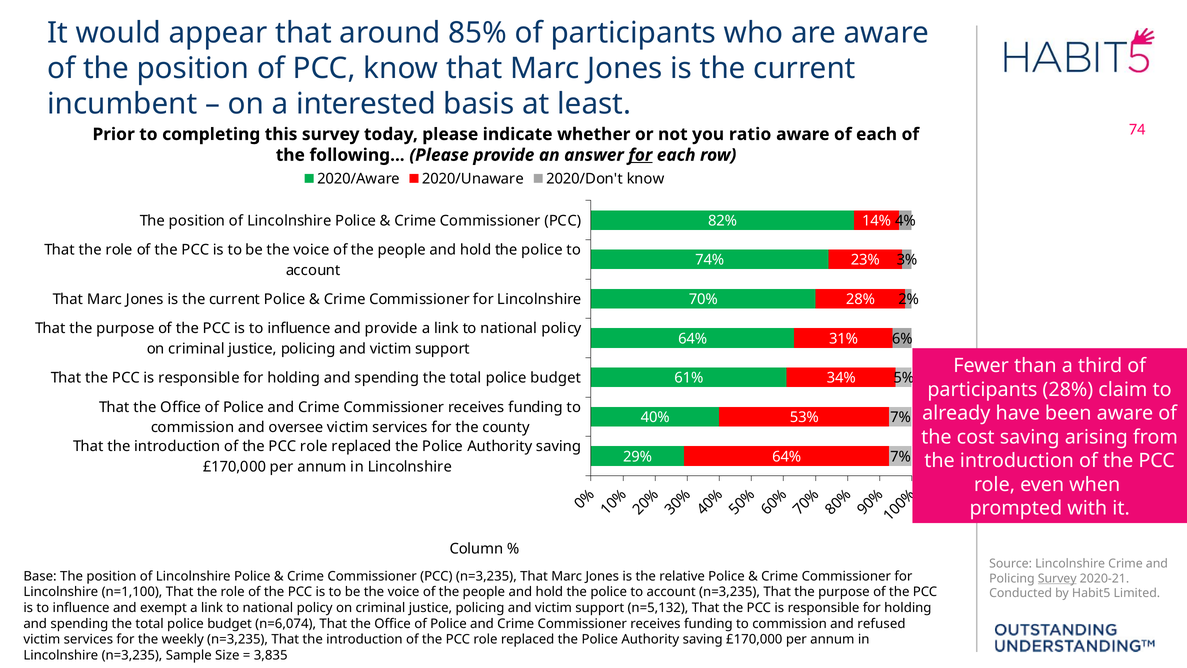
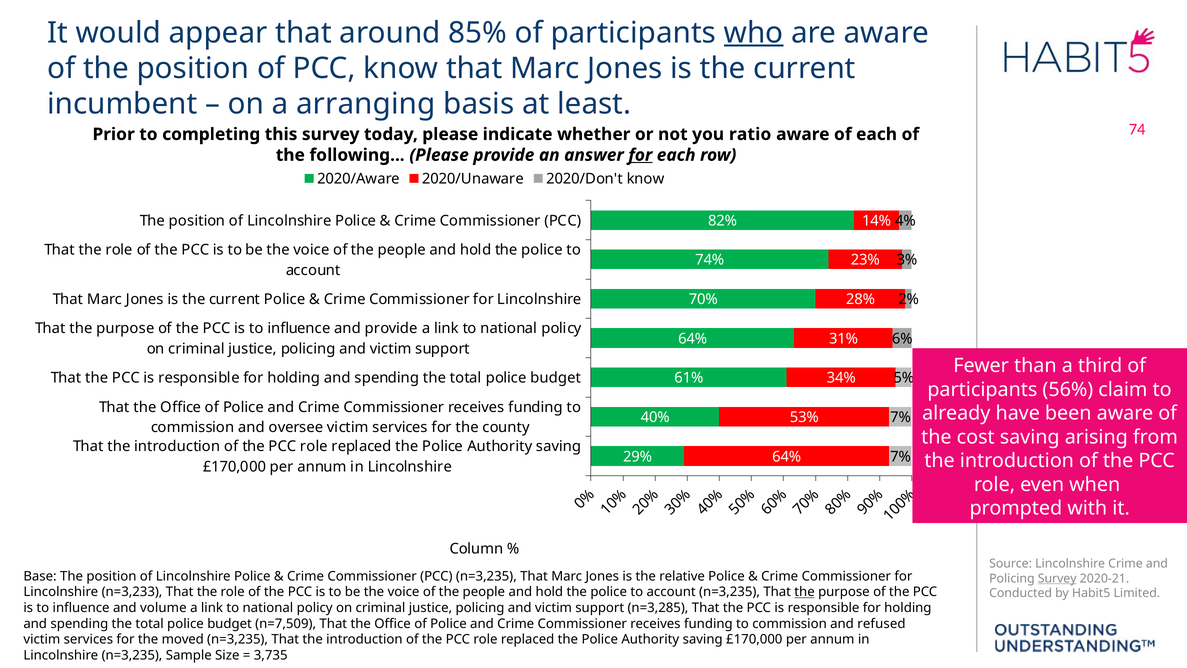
who underline: none -> present (754, 33)
interested: interested -> arranging (366, 104)
participants 28%: 28% -> 56% (1068, 389)
n=1,100: n=1,100 -> n=3,233 (132, 592)
the underline: none -> present (805, 592)
exempt: exempt -> volume (163, 608)
n=5,132: n=5,132 -> n=3,285 (658, 608)
n=6,074: n=6,074 -> n=7,509 (286, 623)
weekly: weekly -> moved (183, 639)
3,835: 3,835 -> 3,735 (271, 655)
